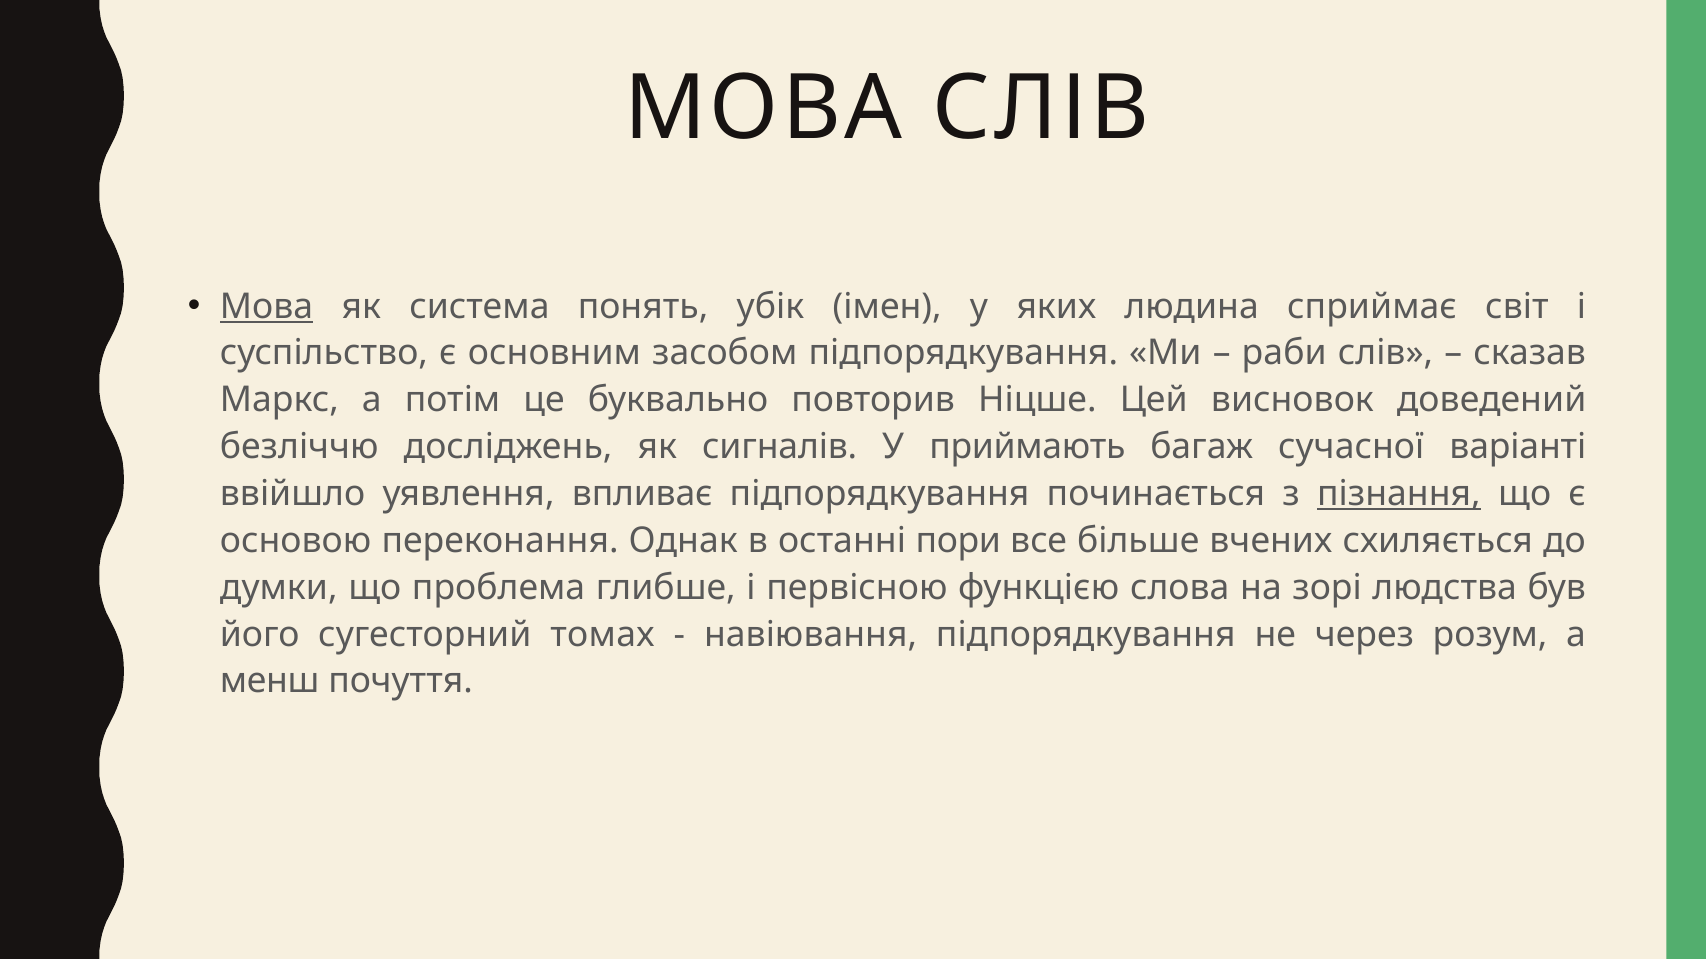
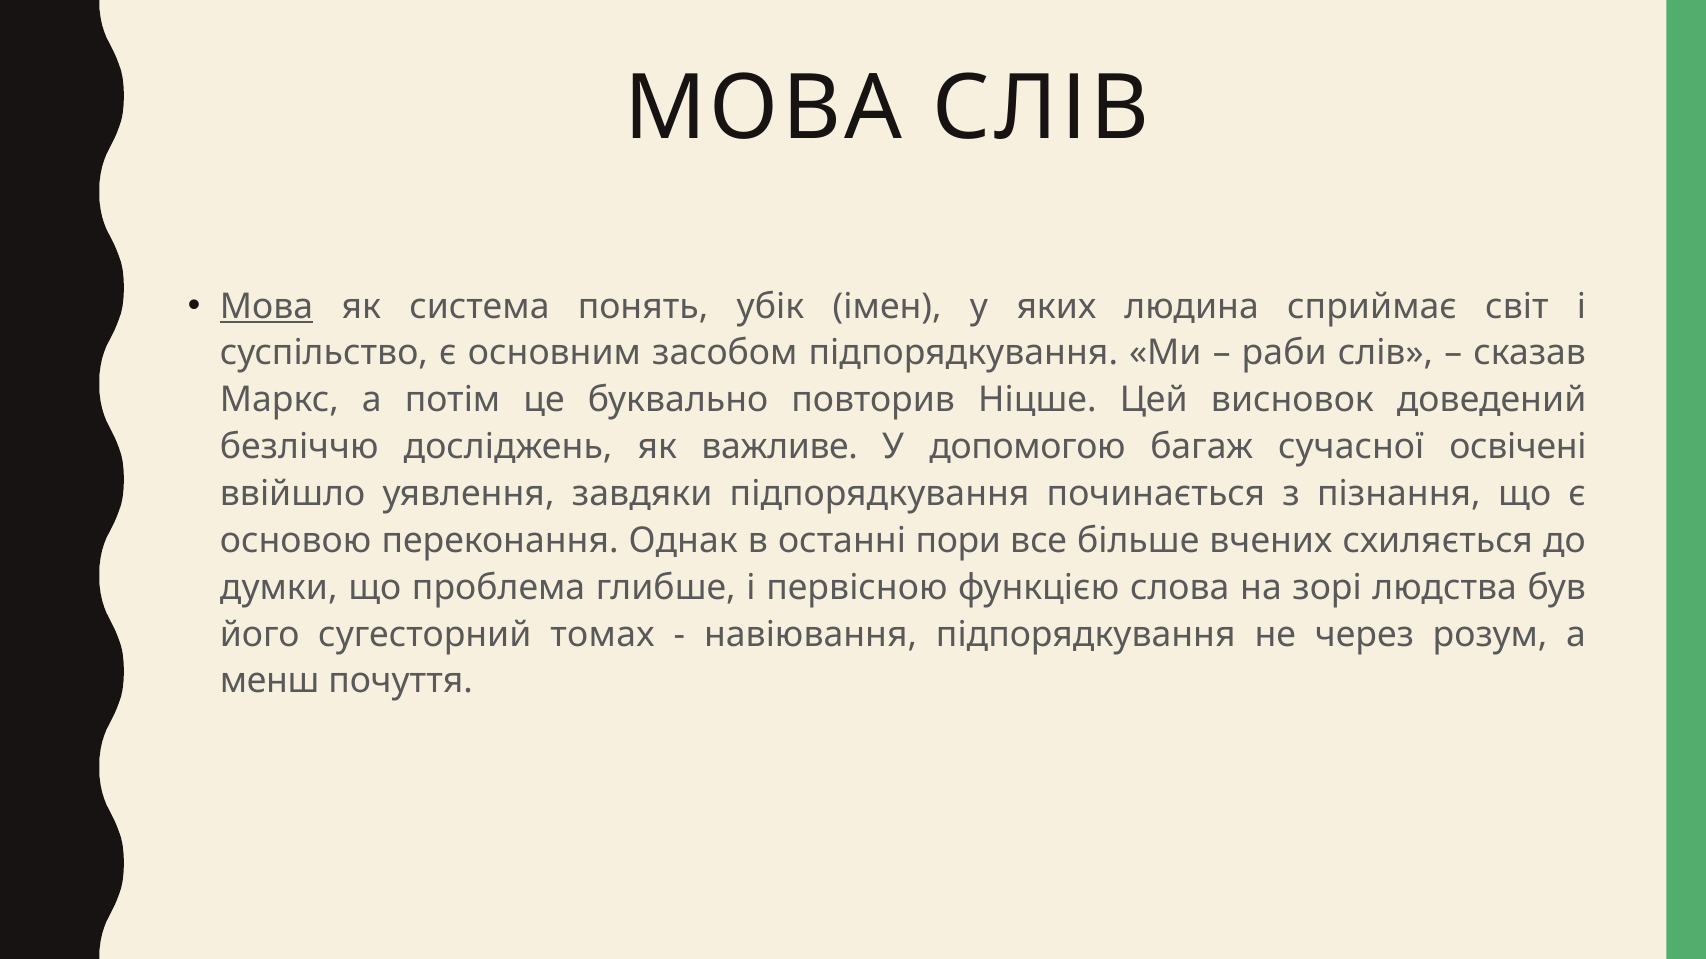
сигналів: сигналів -> важливе (780, 447)
приймають: приймають -> допомогою (1027, 447)
варіанті: варіанті -> освічені (1518, 447)
впливає: впливає -> завдяки (642, 494)
пізнання underline: present -> none (1399, 494)
